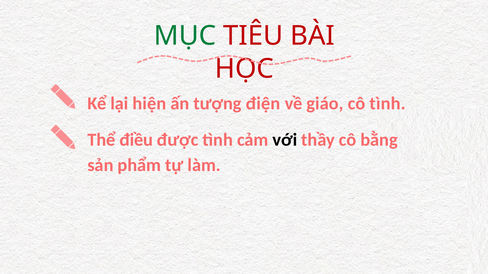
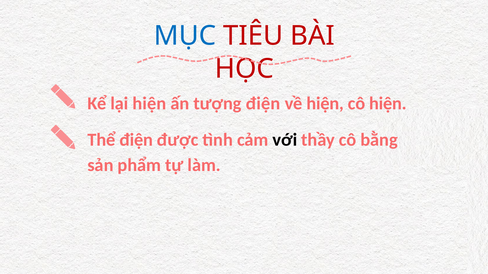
MỤC colour: green -> blue (185, 36)
về giáo: giáo -> hiện (325, 104)
cô tình: tình -> hiện (388, 104)
Thể điều: điều -> điện (136, 140)
